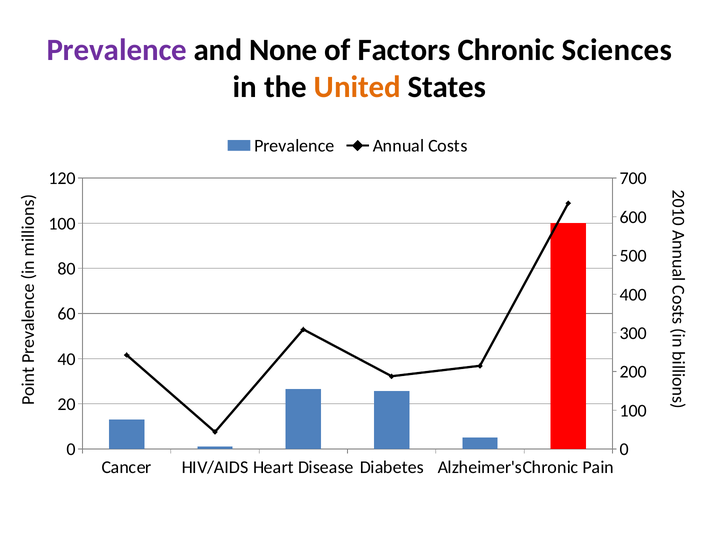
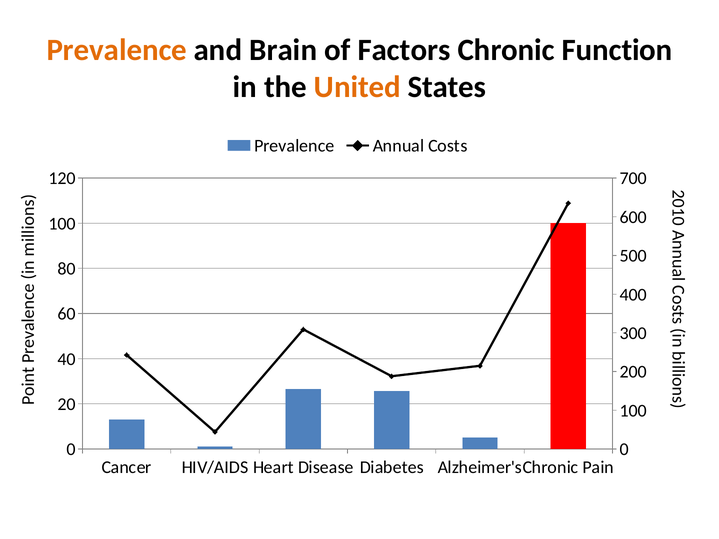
Prevalence colour: purple -> orange (117, 50)
None: None -> Brain (283, 50)
Sciences: Sciences -> Function (617, 50)
